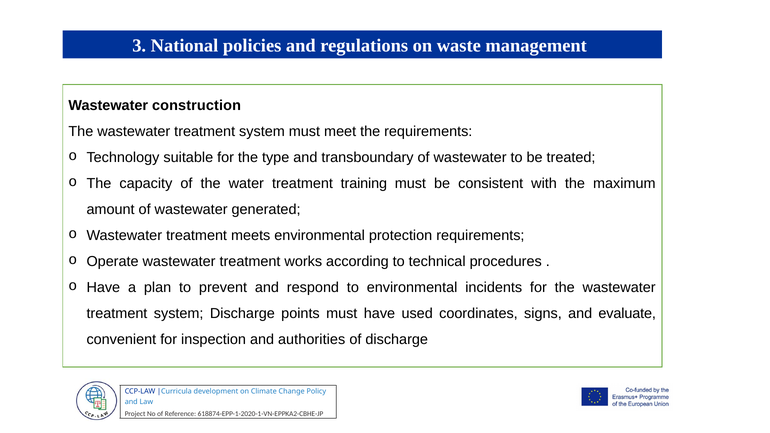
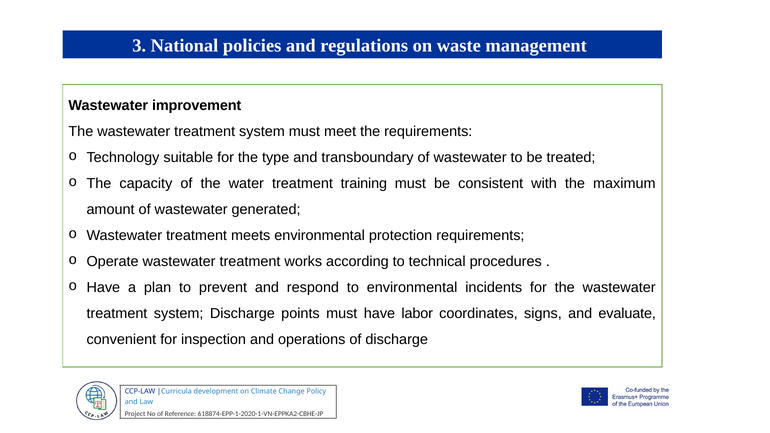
construction: construction -> improvement (197, 106)
used: used -> labor (417, 314)
authorities: authorities -> operations (312, 340)
